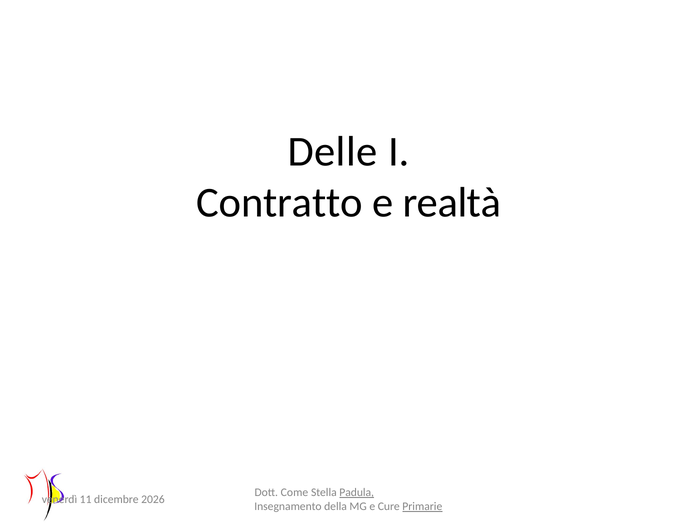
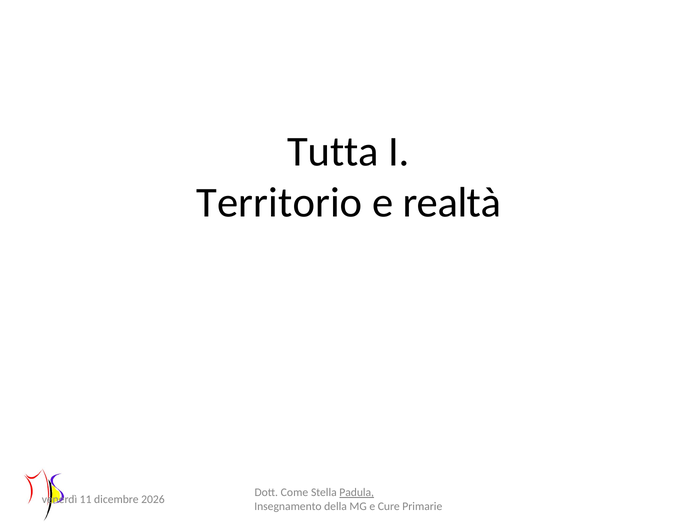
Delle: Delle -> Tutta (333, 152)
Contratto: Contratto -> Territorio (279, 203)
Primarie underline: present -> none (422, 506)
